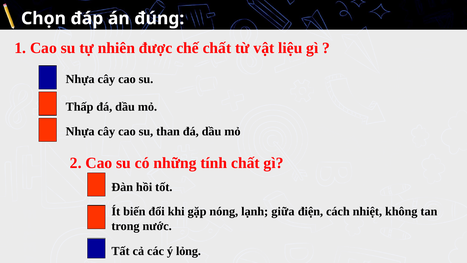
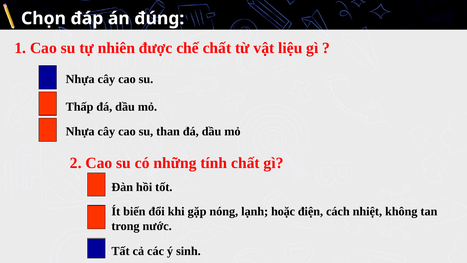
giữa: giữa -> hoặc (283, 211)
lỏng: lỏng -> sinh (188, 251)
